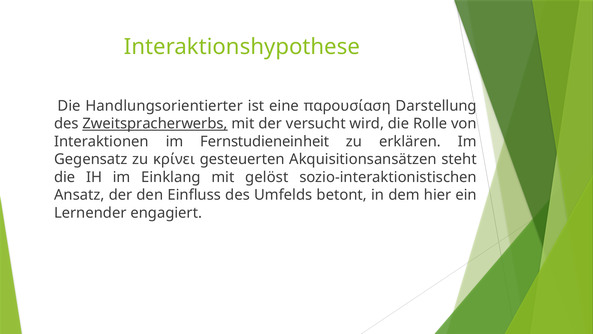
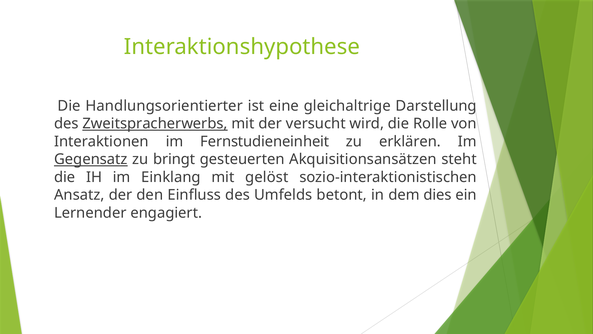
παρουσίαση: παρουσίαση -> gleichaltrige (347, 106)
Gegensatz underline: none -> present (91, 159)
κρίνει: κρίνει -> bringt (174, 159)
hier: hier -> dies (438, 195)
